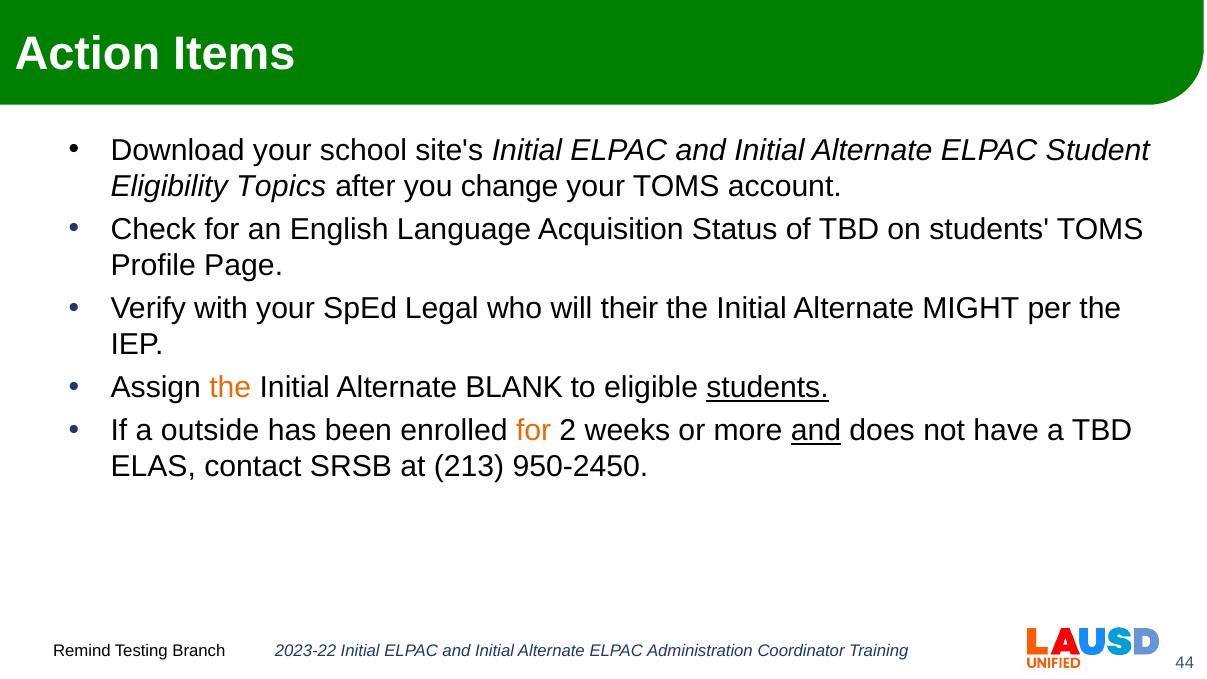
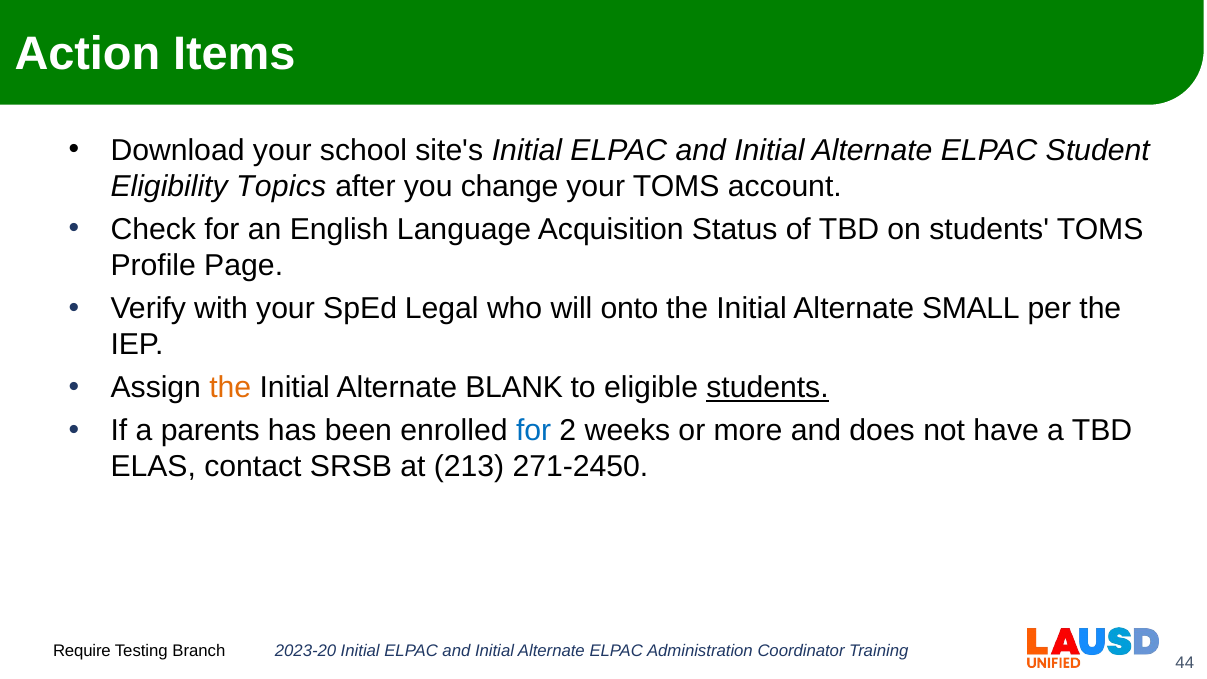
their: their -> onto (629, 309)
MIGHT: MIGHT -> SMALL (971, 309)
outside: outside -> parents (210, 431)
for colour: orange -> blue (534, 431)
and underline: present -> none (816, 431)
950-2450: 950-2450 -> 271-2450 (580, 467)
Remind: Remind -> Require (82, 651)
2023-22: 2023-22 -> 2023-20 (306, 651)
